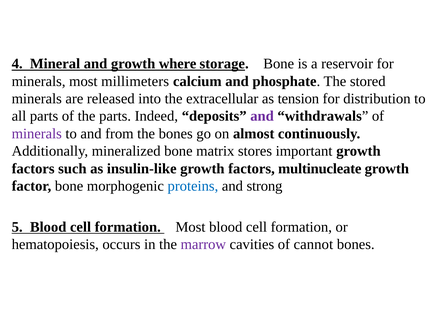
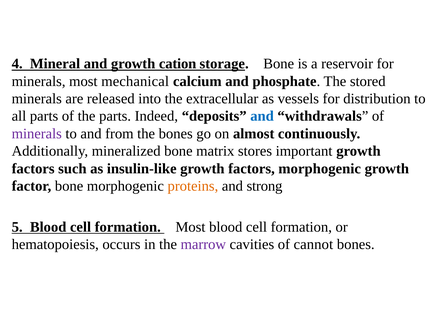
where: where -> cation (178, 64)
millimeters: millimeters -> mechanical (135, 81)
tension: tension -> vessels (298, 99)
and colour: purple -> blue (262, 116)
factors multinucleate: multinucleate -> morphogenic (320, 169)
proteins colour: blue -> orange (193, 186)
